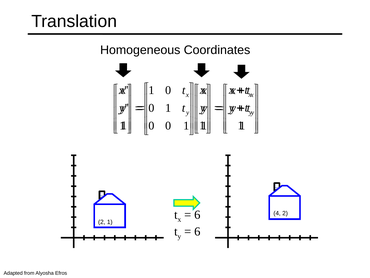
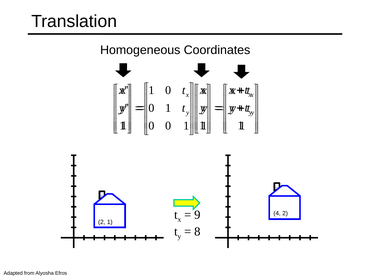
6: 6 -> 9 (197, 214)
6: 6 -> 8 (197, 231)
